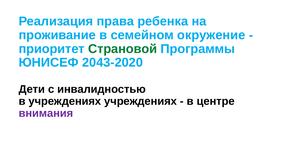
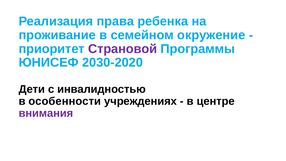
Страновой colour: green -> purple (123, 49)
2043-2020: 2043-2020 -> 2030-2020 (113, 63)
в учреждениях: учреждениях -> особенности (65, 101)
